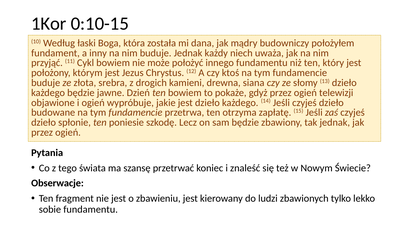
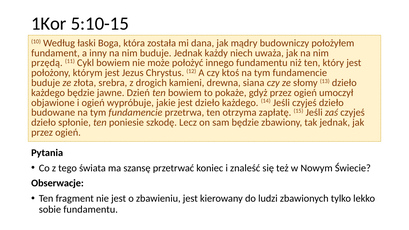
0:10-15: 0:10-15 -> 5:10-15 (100, 24)
przyjąć: przyjąć -> przędą (47, 63)
telewizji: telewizji -> umoczył (336, 93)
